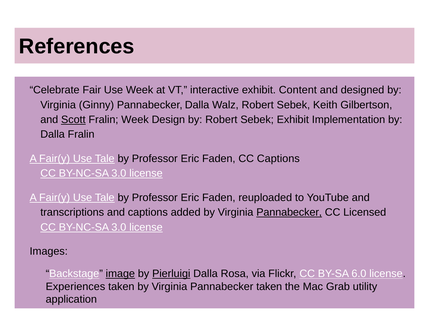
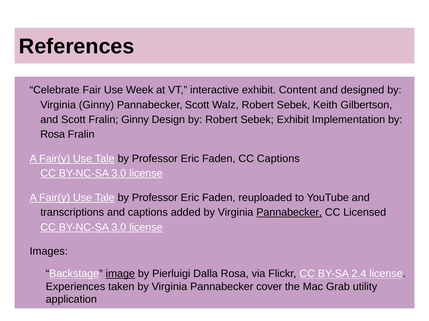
Pannabecker Dalla: Dalla -> Scott (197, 105)
Scott underline: present -> none (73, 120)
Fralin Week: Week -> Ginny (135, 120)
Dalla: Dalla -> Rosa (53, 135)
Pierluigi underline: present -> none (171, 274)
6.0: 6.0 -> 2.4 (359, 274)
Pannabecker taken: taken -> cover (269, 287)
